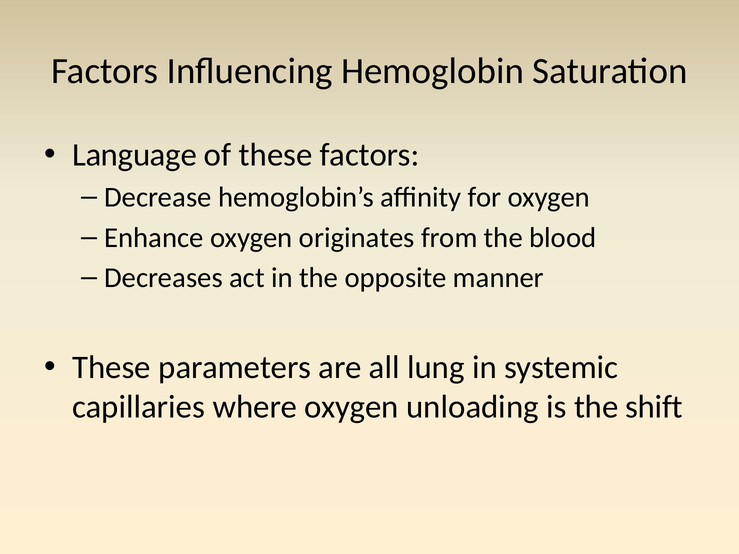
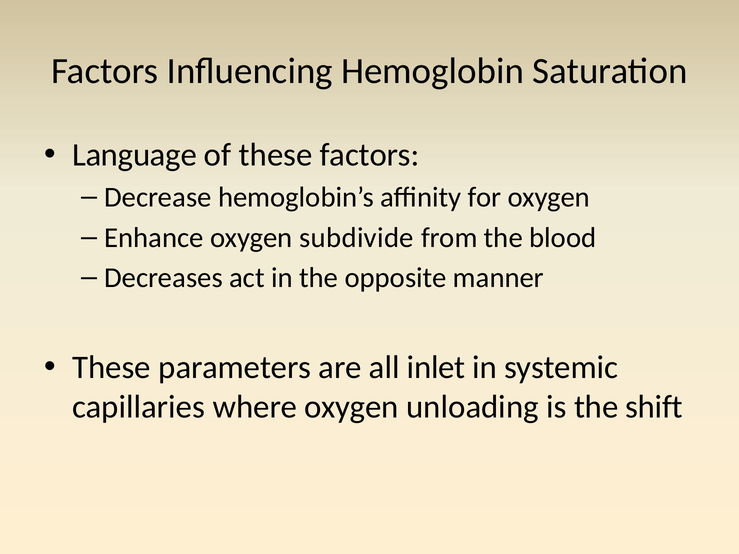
originates: originates -> subdivide (357, 238)
lung: lung -> inlet (436, 368)
